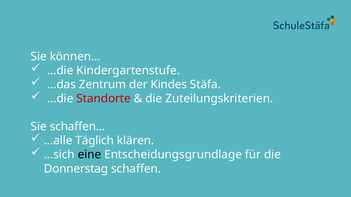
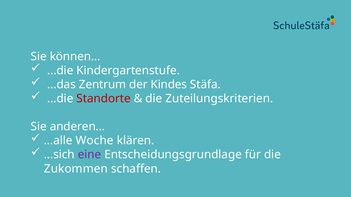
Sie schaffen: schaffen -> anderen (77, 127)
Täglich: Täglich -> Woche (95, 141)
eine colour: black -> purple (90, 155)
Donnerstag: Donnerstag -> Zukommen (76, 169)
